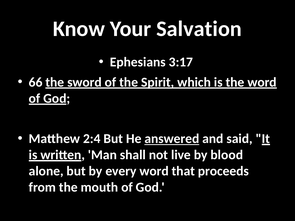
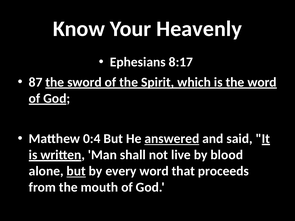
Salvation: Salvation -> Heavenly (199, 29)
3:17: 3:17 -> 8:17 (181, 62)
66: 66 -> 87 (36, 82)
2:4: 2:4 -> 0:4 (92, 139)
but underline: none -> present (76, 171)
